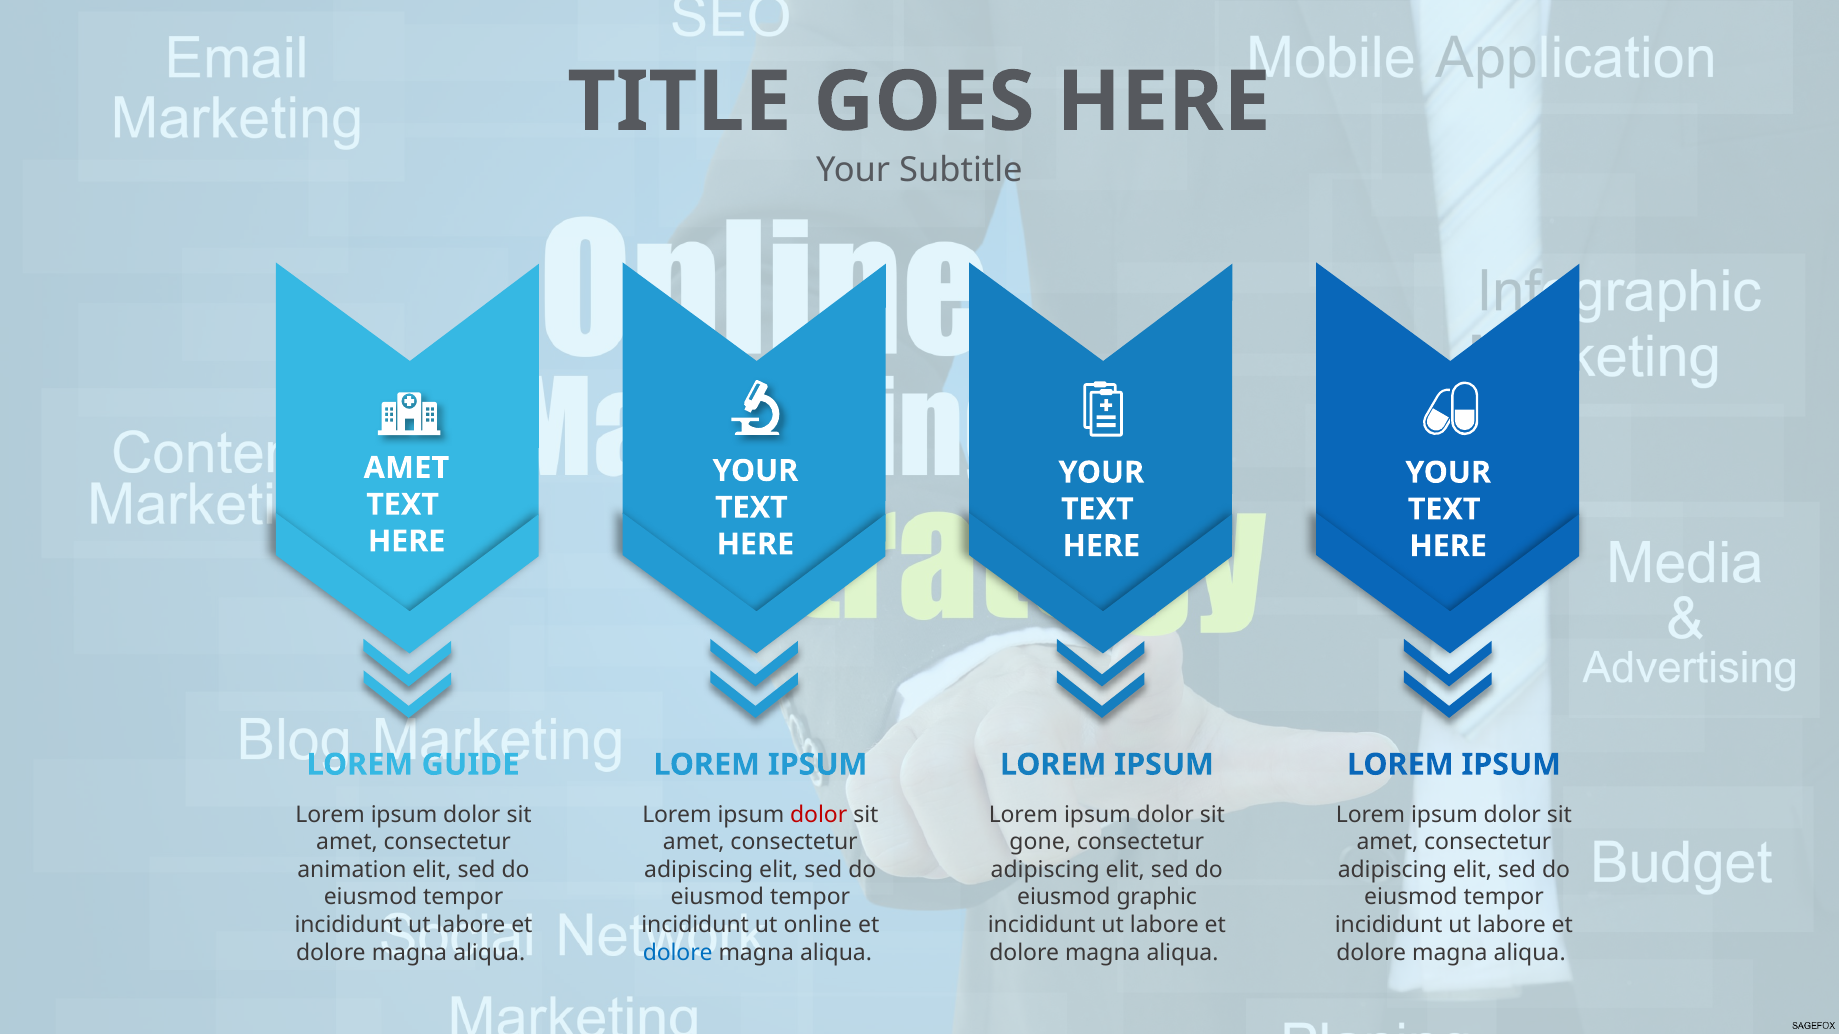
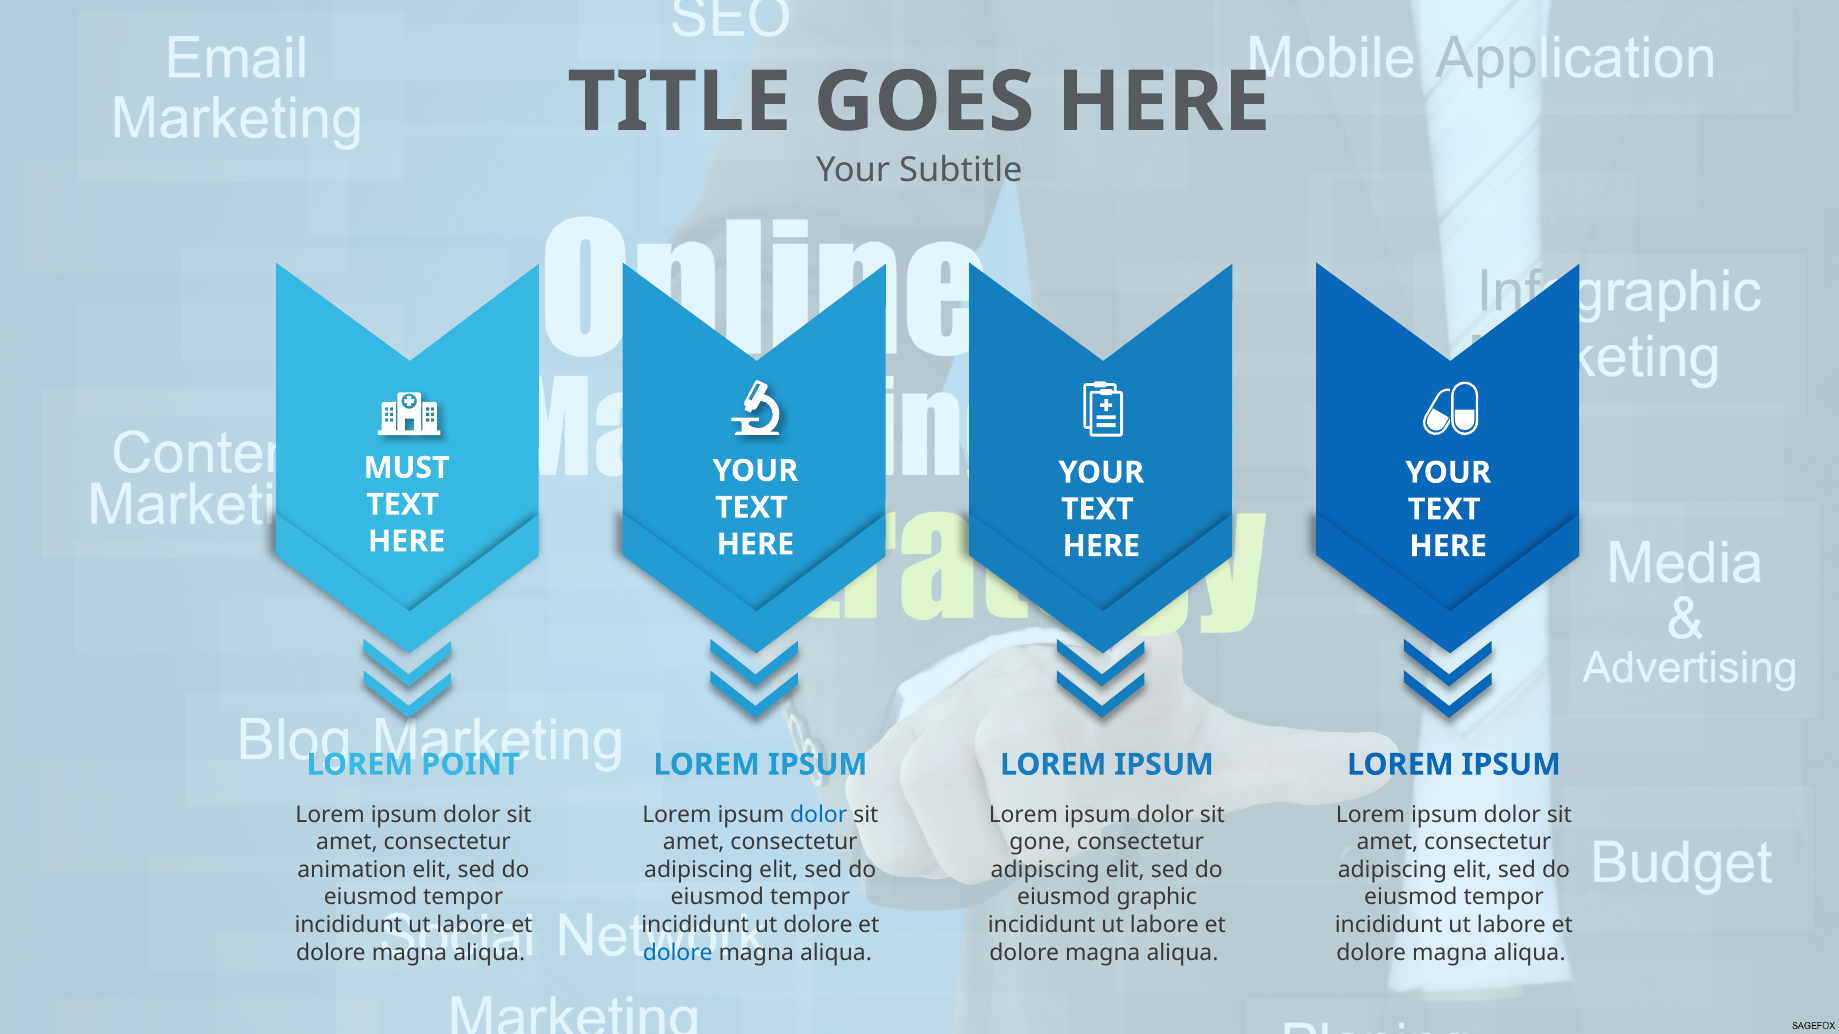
AMET: AMET -> MUST (407, 468)
GUIDE: GUIDE -> POINT (471, 765)
dolor colour: red -> blue (819, 815)
ut online: online -> dolore (818, 925)
